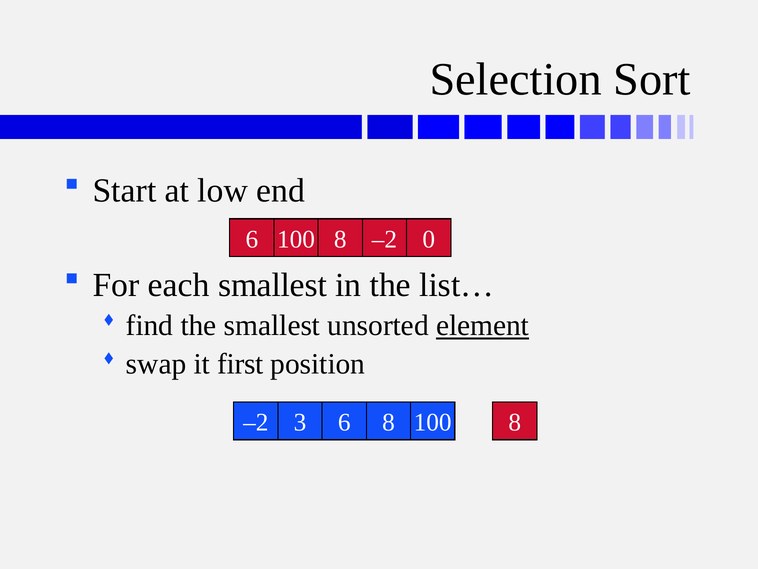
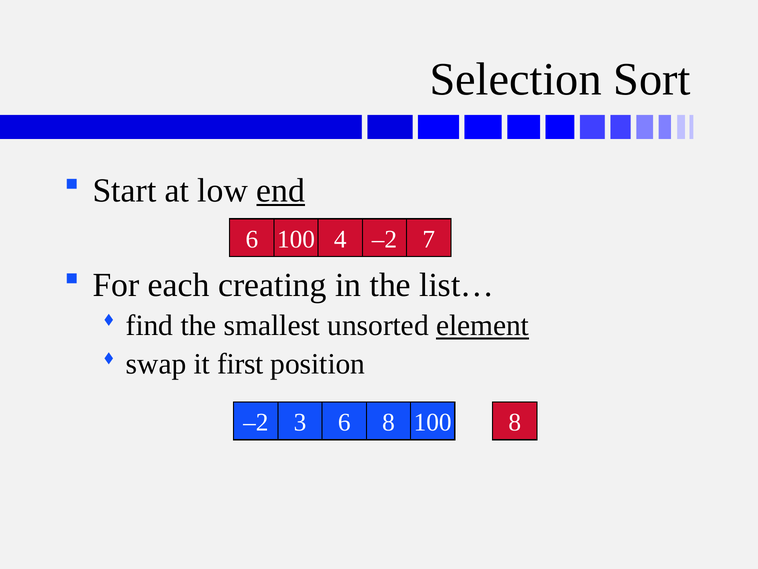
end underline: none -> present (281, 190)
6 100 8: 8 -> 4 (340, 239)
0: 0 -> 7 (429, 239)
each smallest: smallest -> creating (272, 285)
